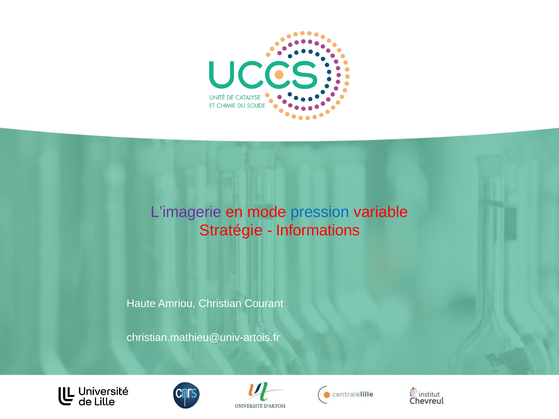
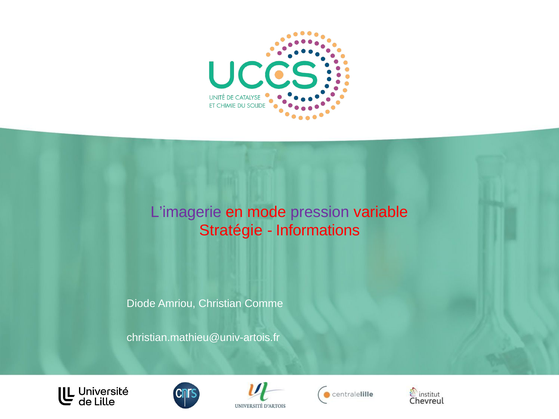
pression colour: blue -> purple (320, 212)
Haute: Haute -> Diode (141, 304)
Courant: Courant -> Comme (264, 304)
